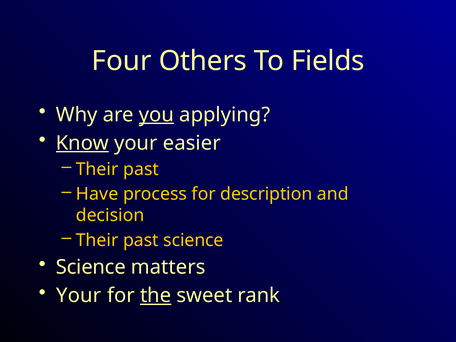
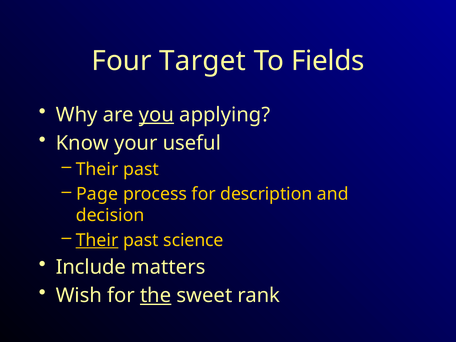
Others: Others -> Target (203, 61)
Know underline: present -> none (82, 143)
easier: easier -> useful (192, 143)
Have: Have -> Page (97, 194)
Their underline: none -> present (97, 240)
Science: Science -> Include (91, 267)
Your: Your -> Wish (79, 296)
